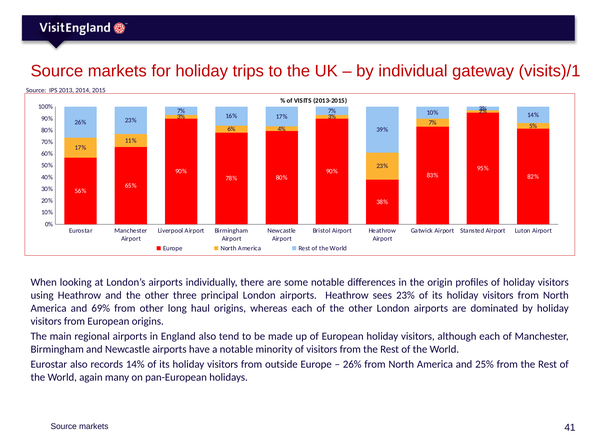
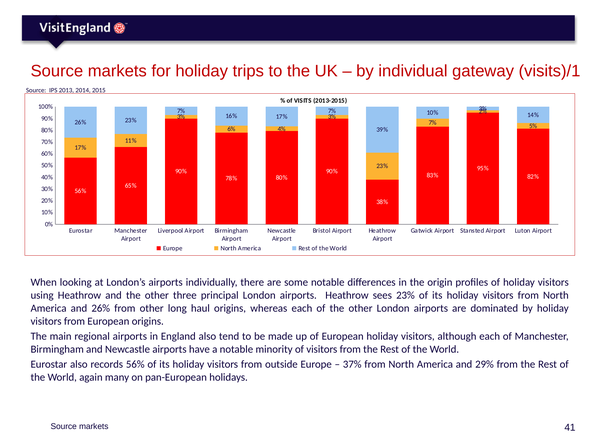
and 69%: 69% -> 26% (101, 308)
records 14%: 14% -> 56% (135, 364)
26%: 26% -> 37% (352, 364)
25%: 25% -> 29% (484, 364)
